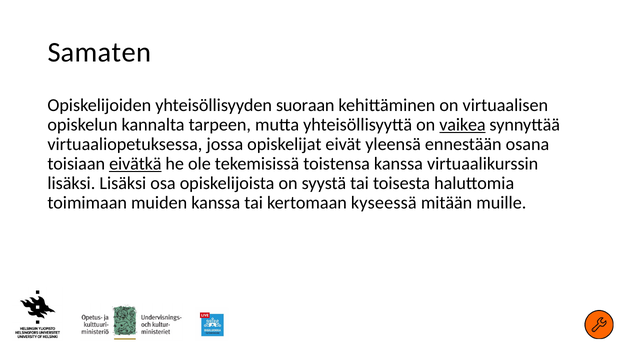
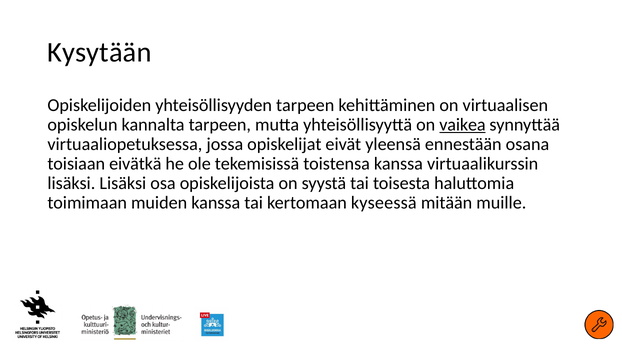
Samaten: Samaten -> Kysytään (99, 52)
yhteisöllisyyden suoraan: suoraan -> tarpeen (305, 105)
eivätkä underline: present -> none (135, 164)
